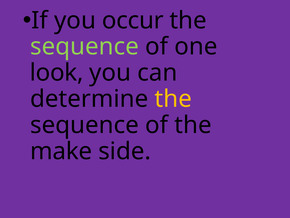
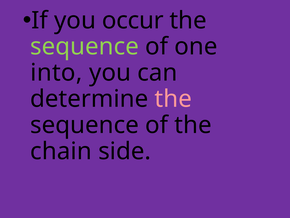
look: look -> into (56, 73)
the colour: yellow -> pink (173, 99)
make: make -> chain (61, 151)
